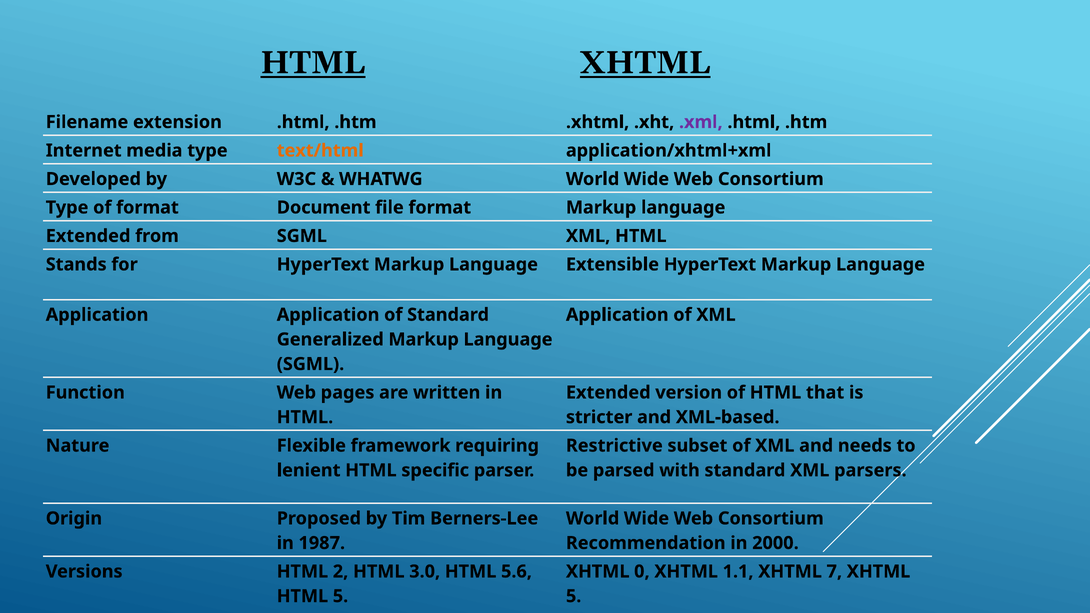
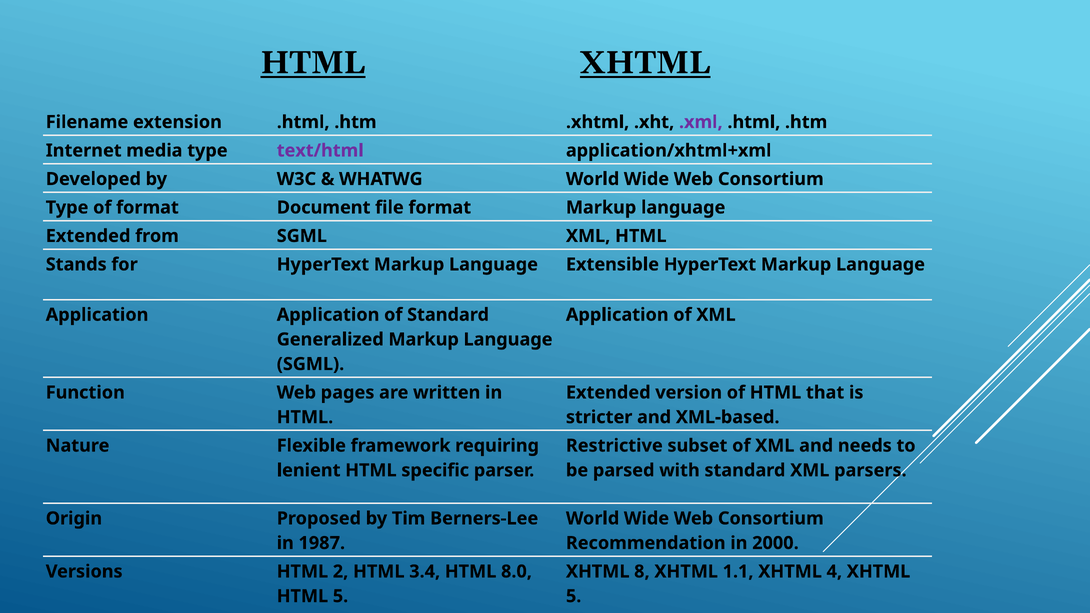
text/html colour: orange -> purple (320, 151)
3.0: 3.0 -> 3.4 (425, 572)
5.6: 5.6 -> 8.0 (516, 572)
0: 0 -> 8 (642, 572)
7: 7 -> 4 (834, 572)
